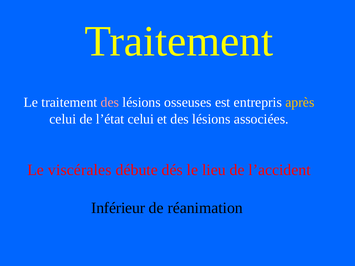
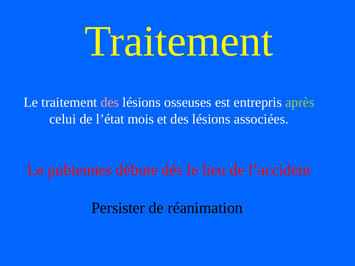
après colour: yellow -> light green (300, 103)
l’état celui: celui -> mois (141, 119)
viscérales: viscérales -> pubiennes (80, 170)
Inférieur: Inférieur -> Persister (118, 208)
